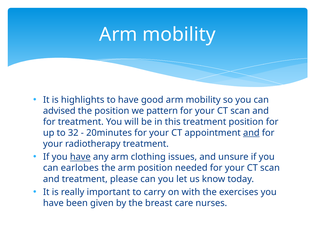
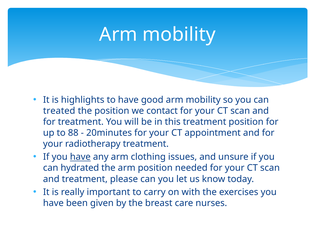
advised: advised -> treated (59, 111)
pattern: pattern -> contact (162, 111)
32: 32 -> 88 (73, 133)
and underline: present -> none (251, 133)
earlobes: earlobes -> hydrated (80, 168)
